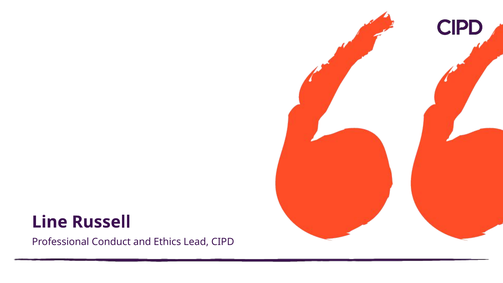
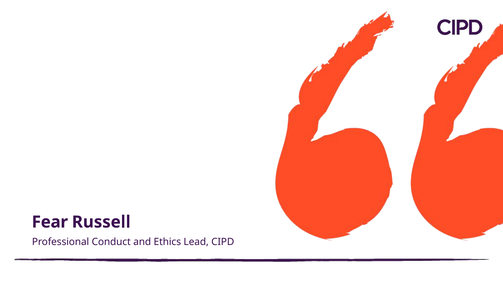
Line: Line -> Fear (50, 222)
